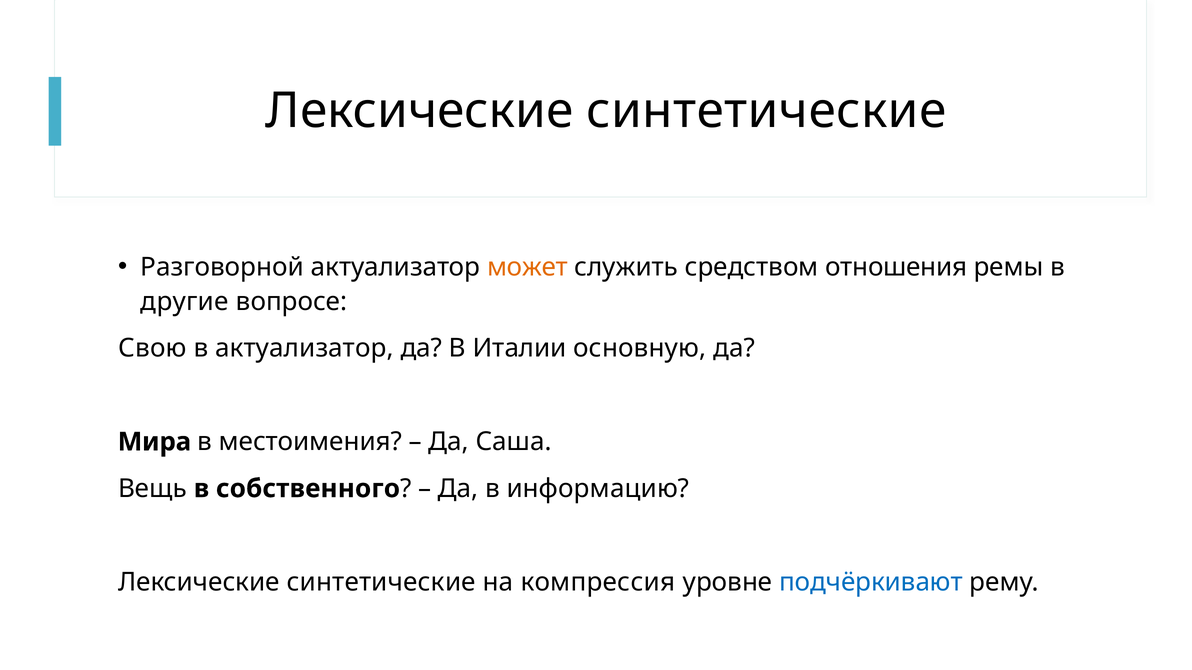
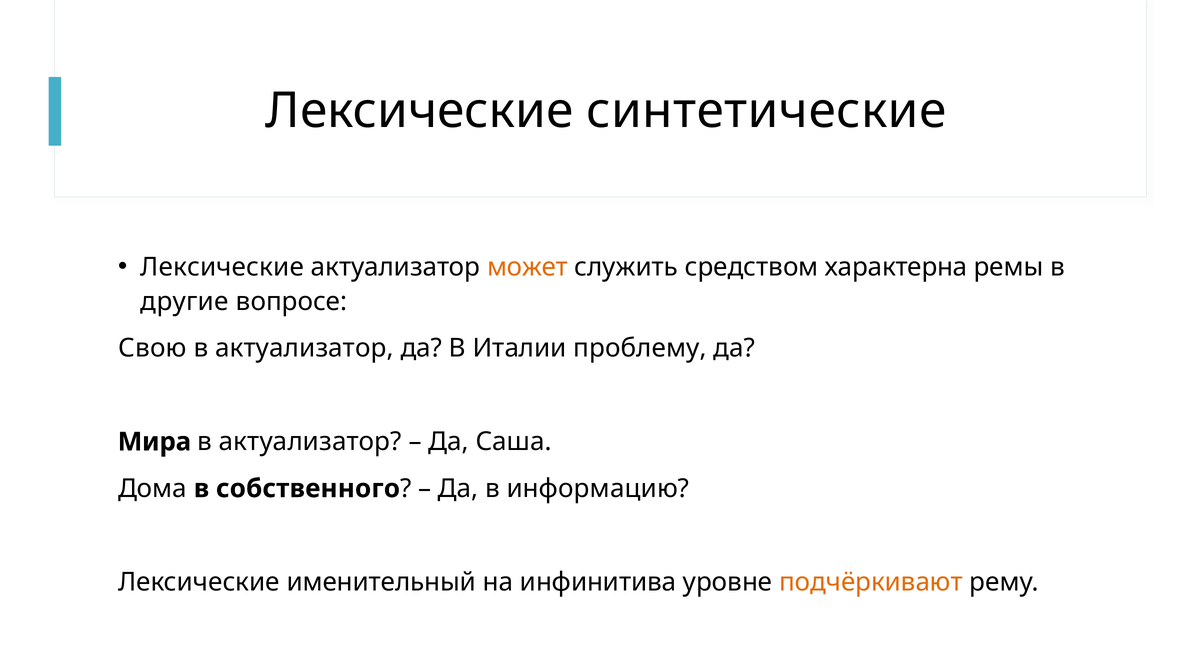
Разговорной: Разговорной -> Лексические (222, 267)
отношения: отношения -> характерна (896, 267)
основную: основную -> проблему (640, 348)
местоимения: местоимения -> актуализатор (310, 442)
Вещь: Вещь -> Дома (152, 489)
синтетические: синтетические -> именительный (381, 583)
компрессия: компрессия -> инфинитива (598, 583)
подчёркивают colour: blue -> orange (871, 583)
